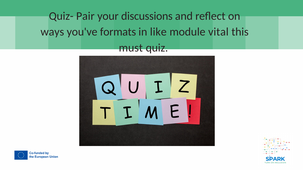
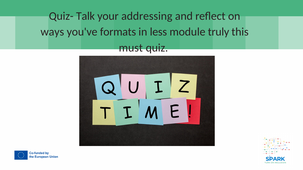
Pair: Pair -> Talk (85, 16)
discussions: discussions -> addressing (147, 16)
like: like -> less (158, 32)
vital: vital -> truly (219, 32)
